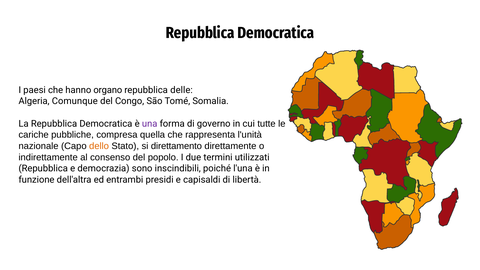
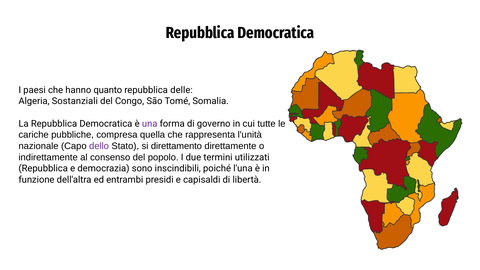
organo: organo -> quanto (108, 90)
Comunque: Comunque -> Sostanziali (75, 101)
dello colour: orange -> purple (99, 146)
